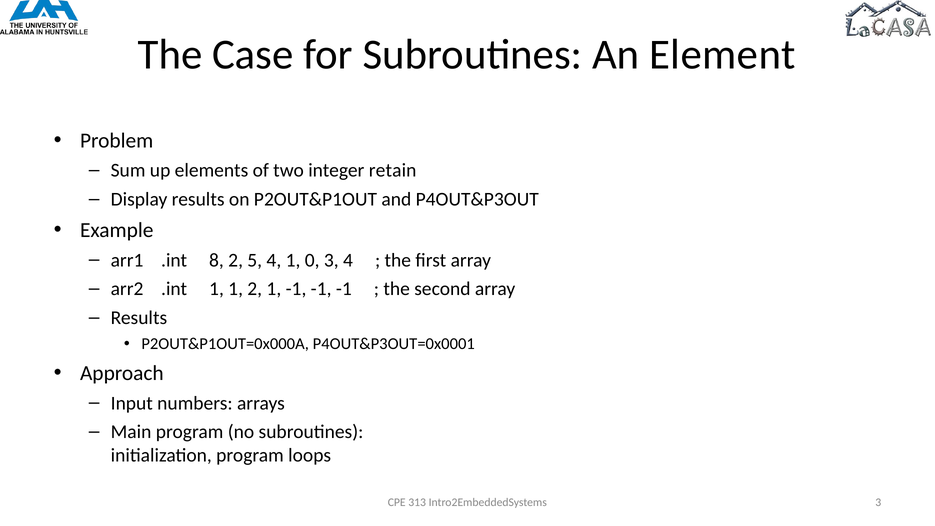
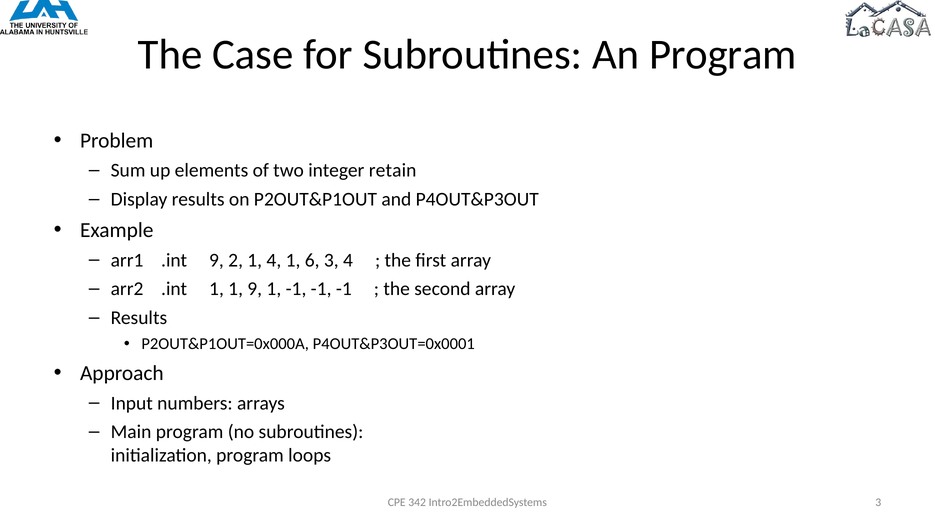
An Element: Element -> Program (723, 54)
.int 8: 8 -> 9 (216, 260)
2 5: 5 -> 1 (255, 260)
0: 0 -> 6 (312, 260)
1 2: 2 -> 9 (255, 289)
313: 313 -> 342 (417, 502)
